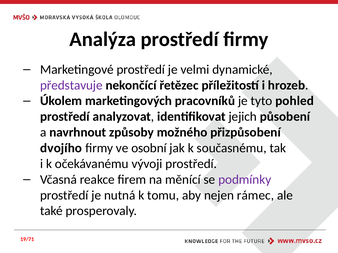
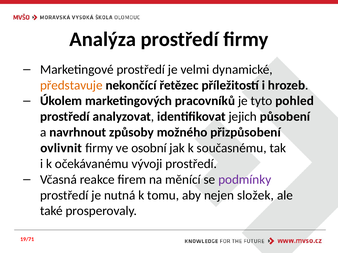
představuje colour: purple -> orange (71, 85)
dvojího: dvojího -> ovlivnit (61, 148)
rámec: rámec -> složek (255, 196)
